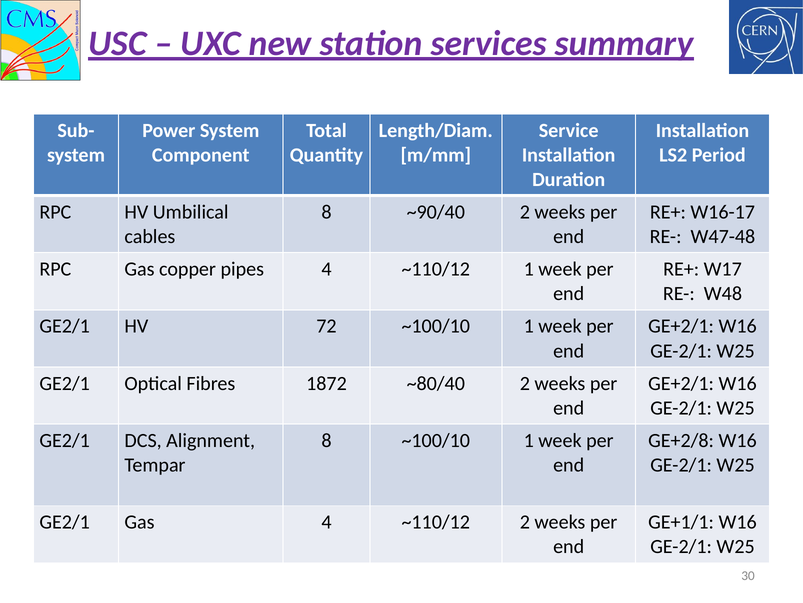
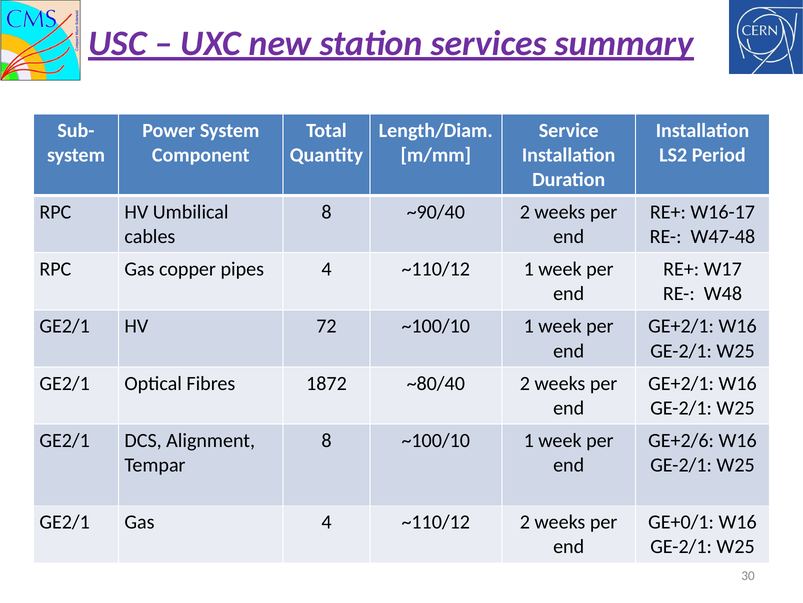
GE+2/8: GE+2/8 -> GE+2/6 (681, 440)
GE+1/1: GE+1/1 -> GE+0/1 (681, 522)
